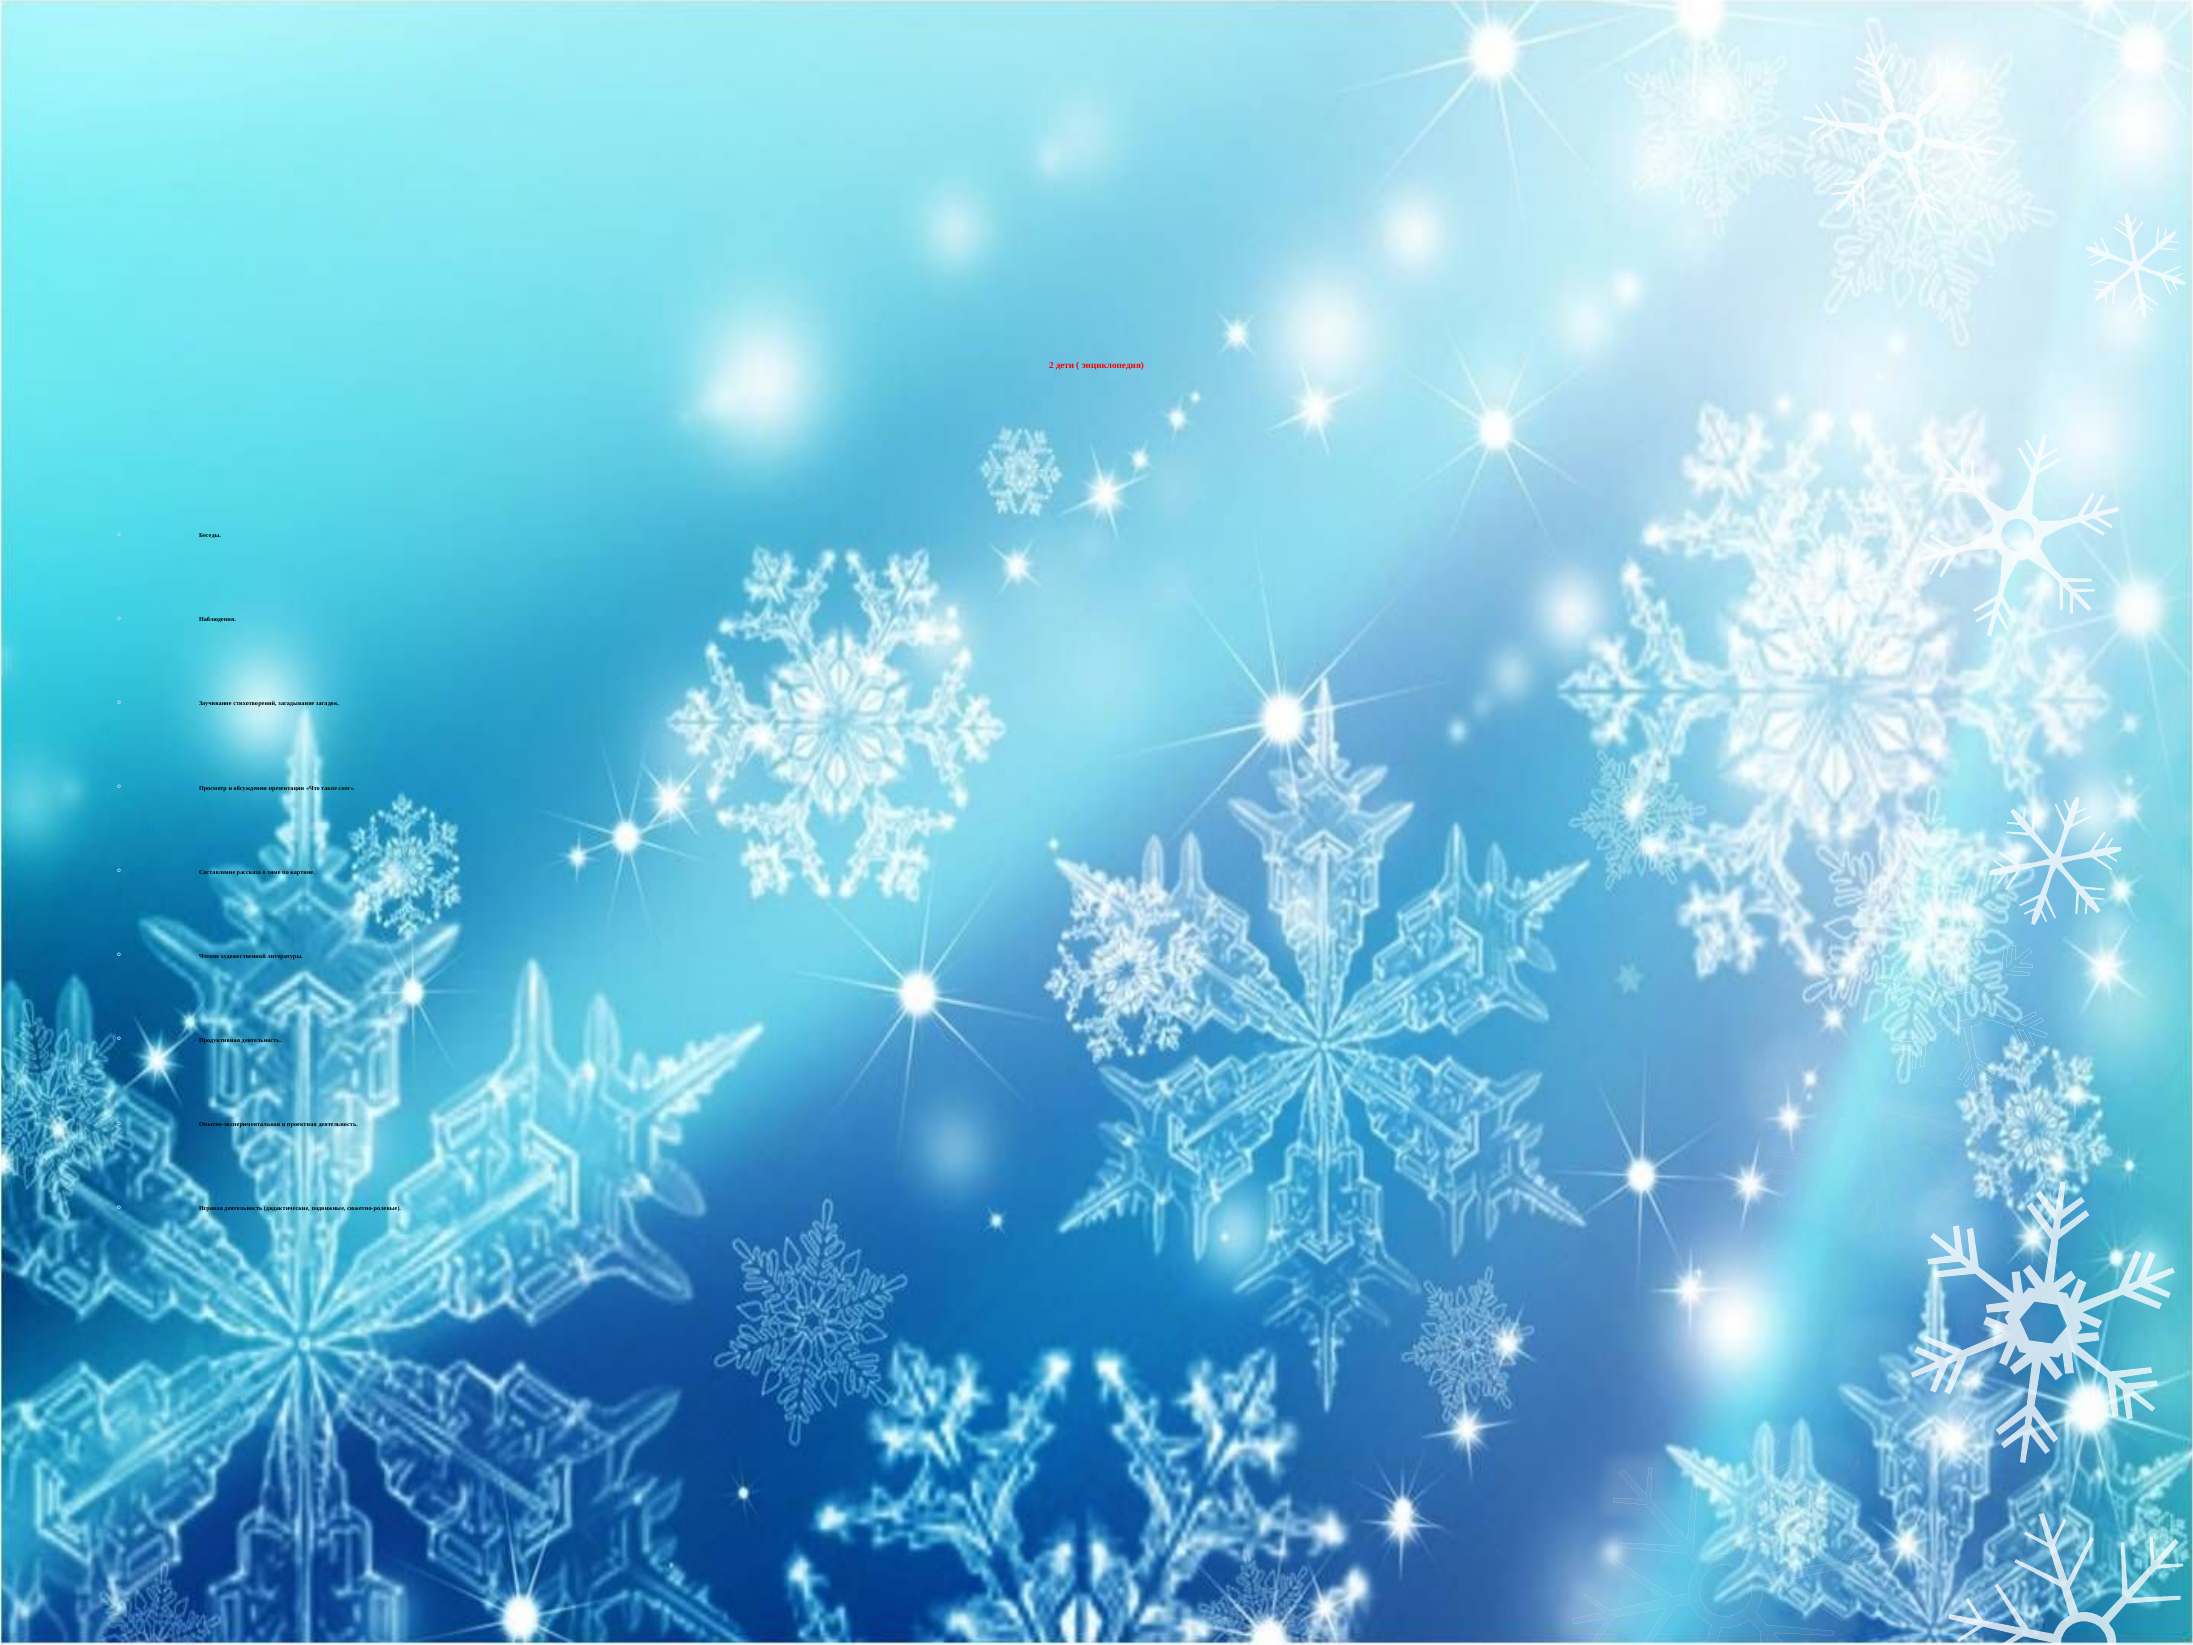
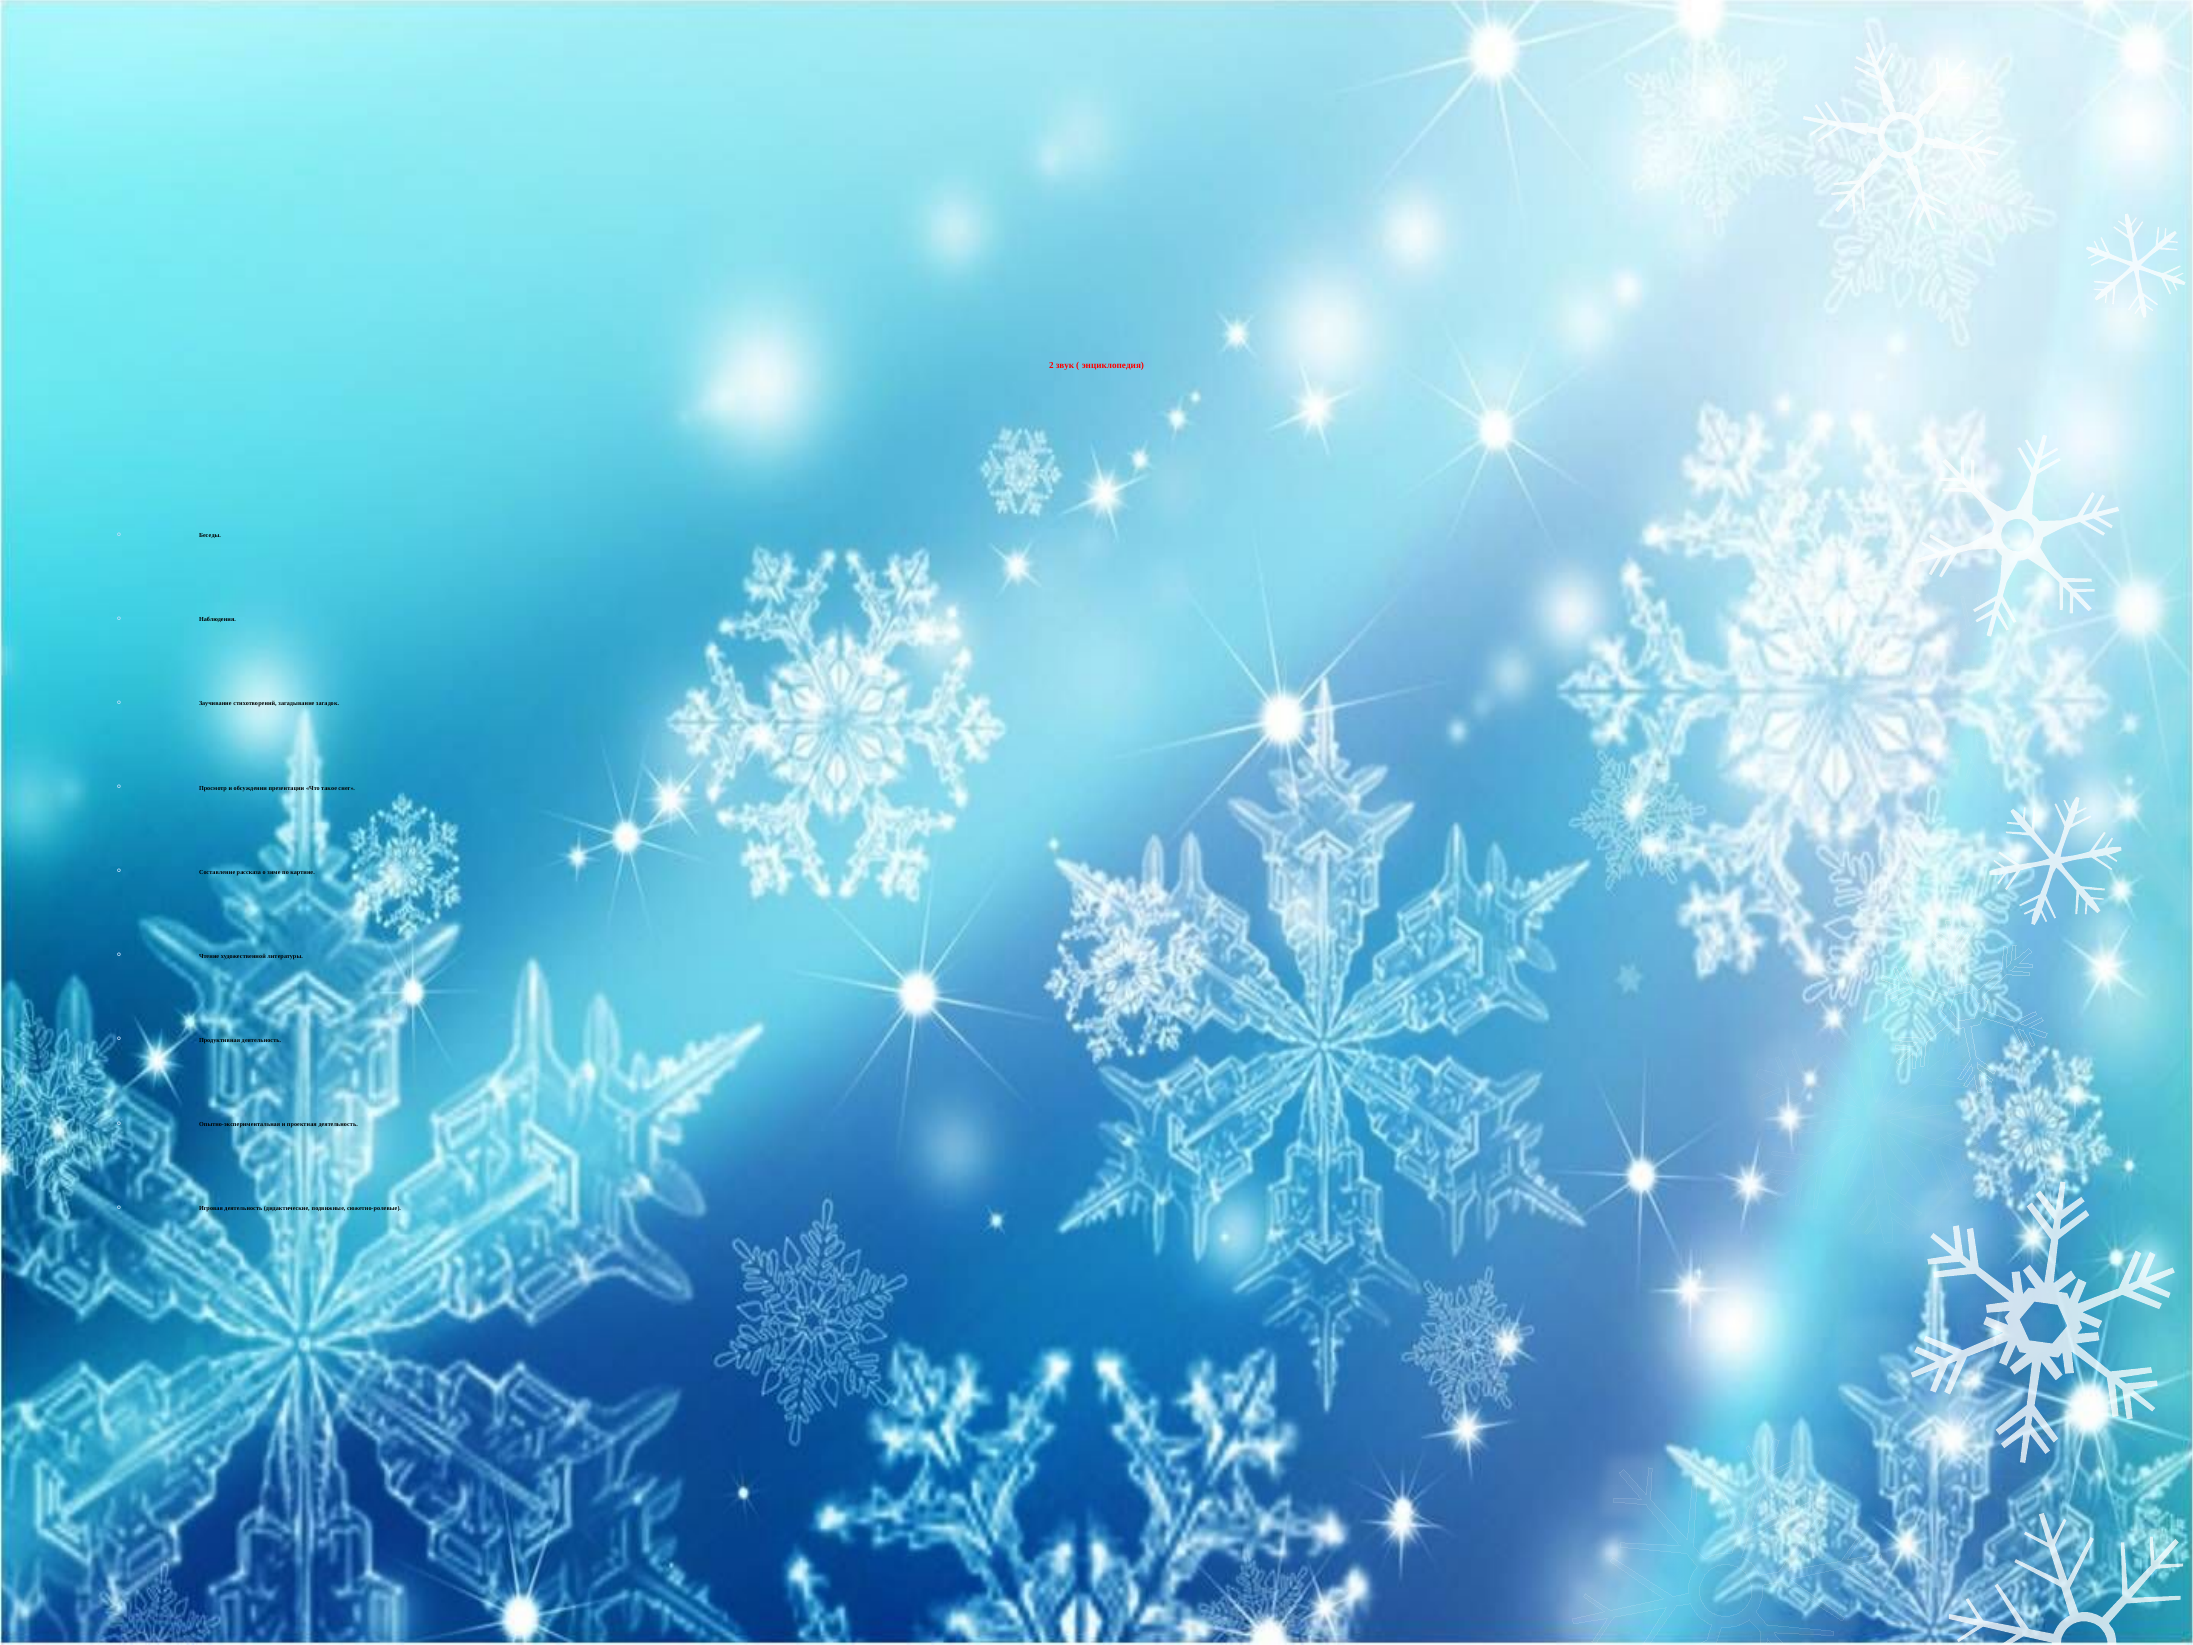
дети: дети -> звук (1065, 366)
